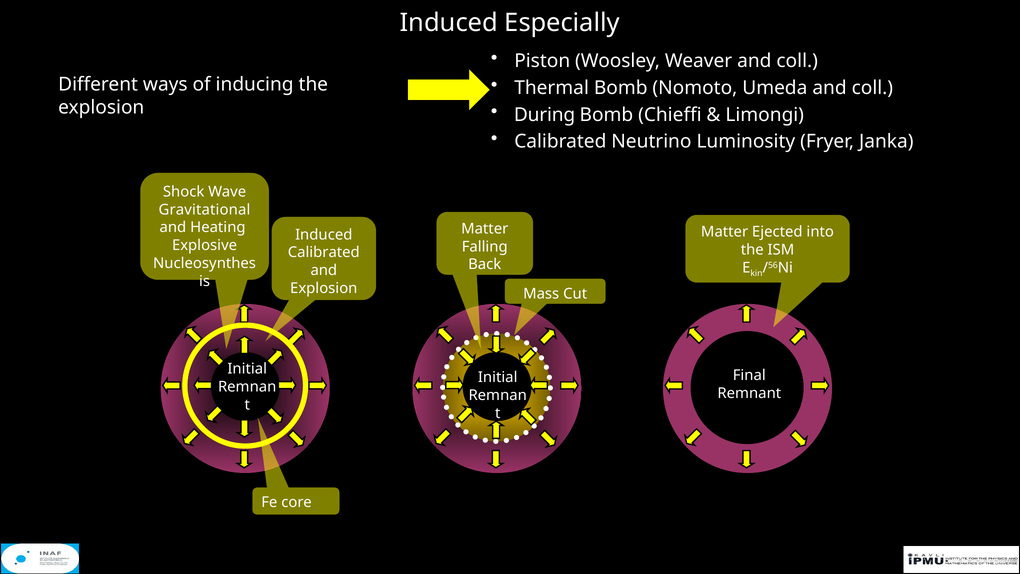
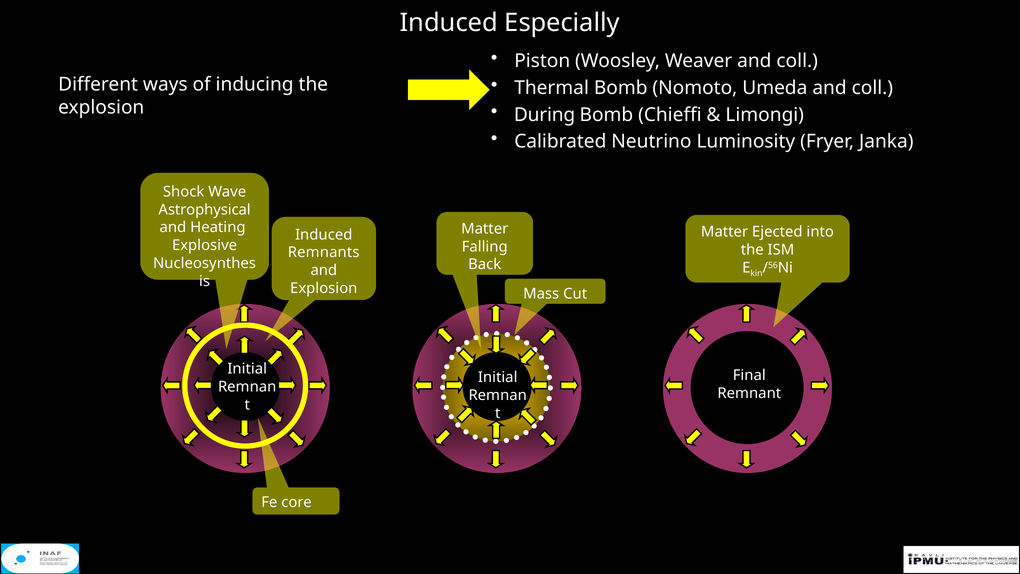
Gravitational: Gravitational -> Astrophysical (205, 210)
Calibrated: Calibrated -> Remnants (324, 252)
